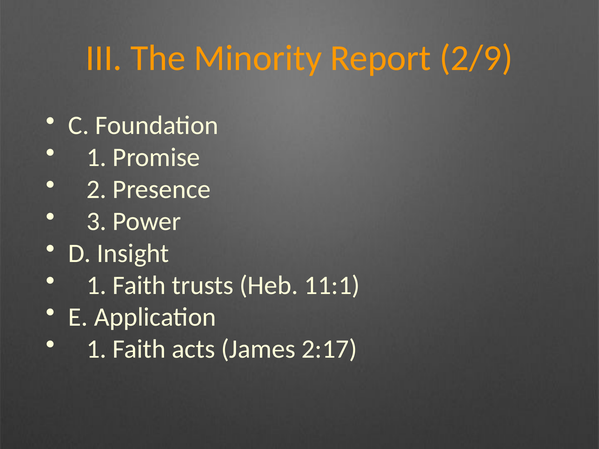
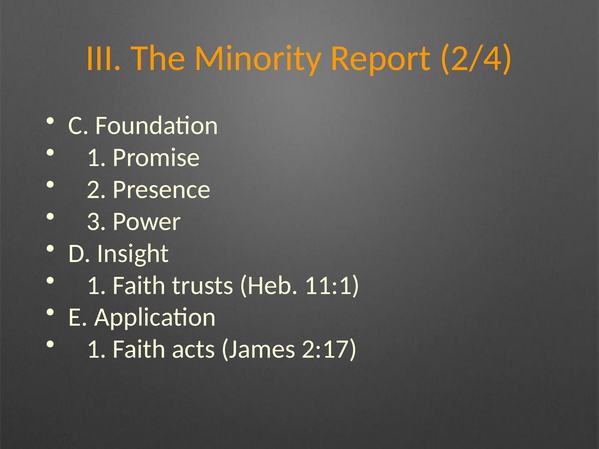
2/9: 2/9 -> 2/4 (476, 58)
